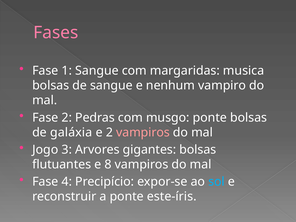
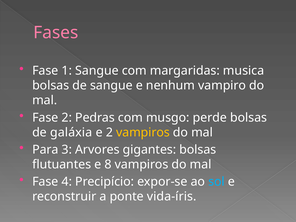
musgo ponte: ponte -> perde (210, 118)
vampiros colour: pink -> yellow (143, 132)
Jogo: Jogo -> Para (45, 150)
este-íris: este-íris -> vida-íris (172, 196)
